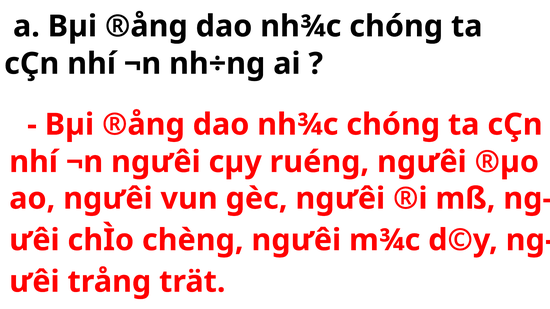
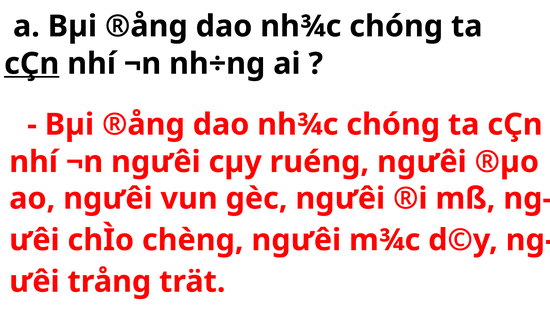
cÇn underline: none -> present (32, 64)
